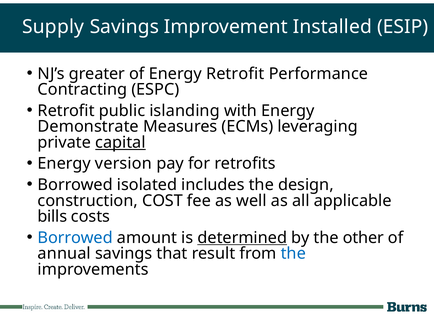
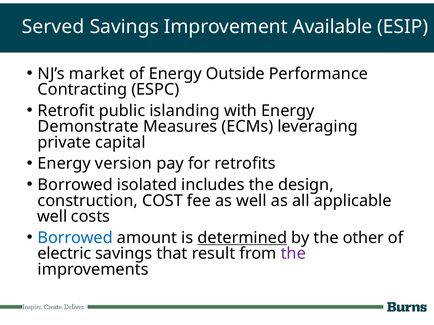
Supply: Supply -> Served (53, 27)
Installed: Installed -> Available (333, 27)
greater: greater -> market (97, 74)
Energy Retrofit: Retrofit -> Outside (235, 74)
capital underline: present -> none (120, 143)
bills: bills -> well (52, 217)
annual: annual -> electric (64, 254)
the colour: blue -> purple (293, 254)
